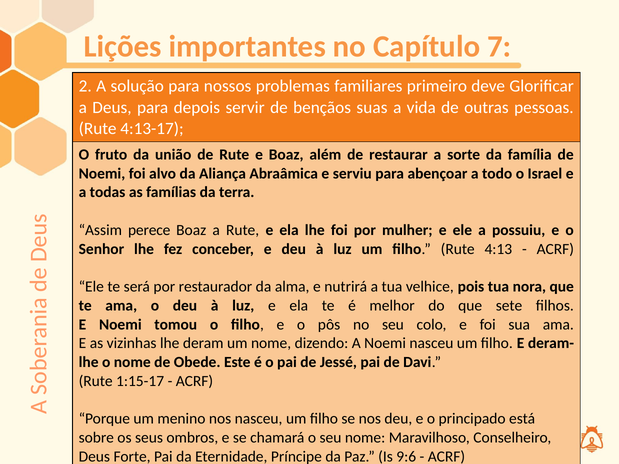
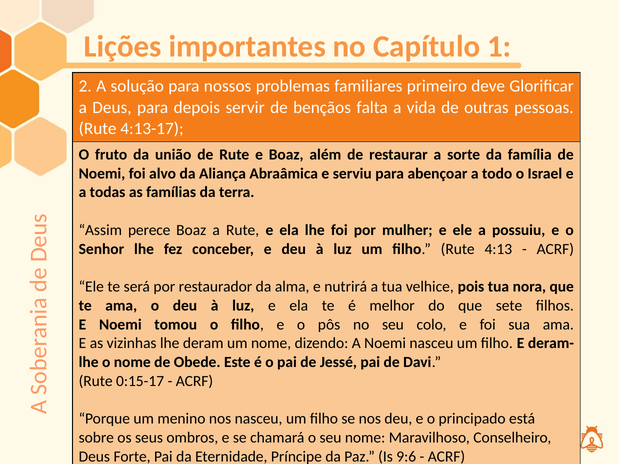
7: 7 -> 1 (499, 47)
suas: suas -> falta (372, 107)
1:15-17: 1:15-17 -> 0:15-17 (140, 381)
